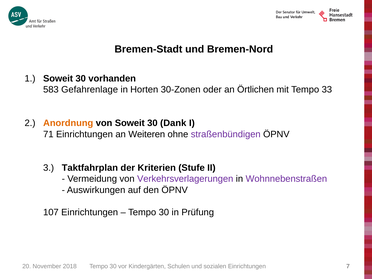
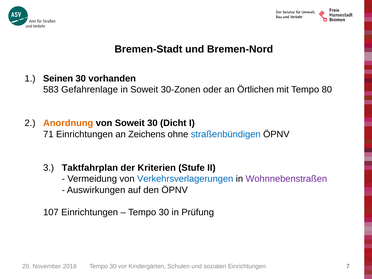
1 Soweit: Soweit -> Seinen (58, 78)
in Horten: Horten -> Soweit (144, 90)
33: 33 -> 80 (327, 90)
Dank: Dank -> Dicht (173, 123)
Weiteren: Weiteren -> Zeichens (147, 134)
straßenbündigen colour: purple -> blue (226, 134)
Verkehrsverlagerungen colour: purple -> blue (185, 179)
